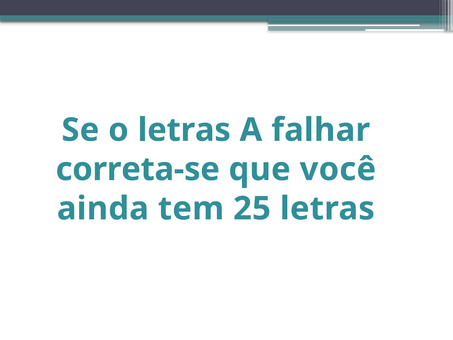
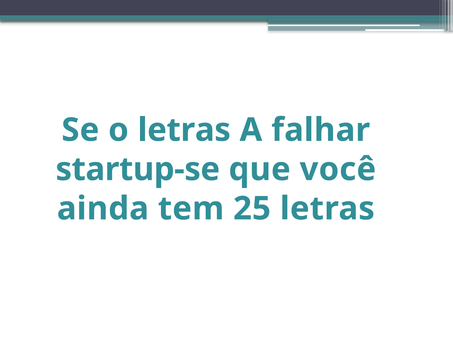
correta-se: correta-se -> startup-se (138, 169)
